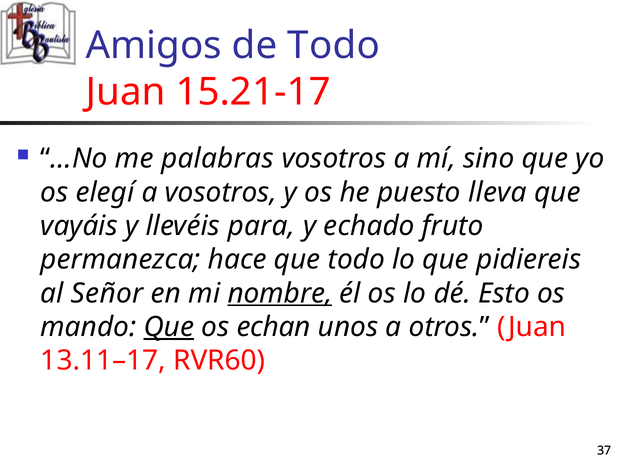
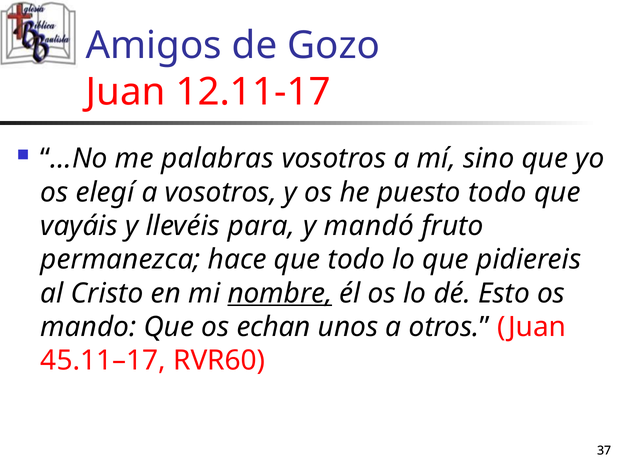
de Todo: Todo -> Gozo (334, 46)
15.21-17: 15.21-17 -> 12.11-17 (253, 92)
puesto lleva: lleva -> todo (497, 192)
echado: echado -> mandó (369, 226)
Señor: Señor -> Cristo (107, 293)
Que underline: present -> none (169, 327)
13.11–17: 13.11–17 -> 45.11–17 (103, 361)
